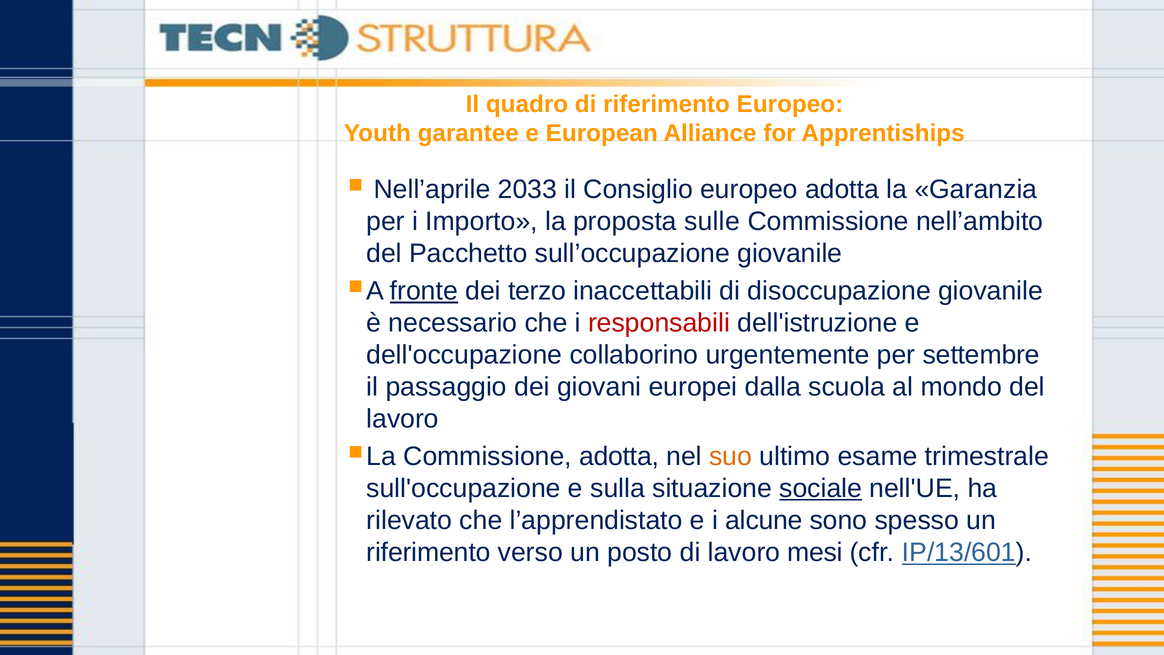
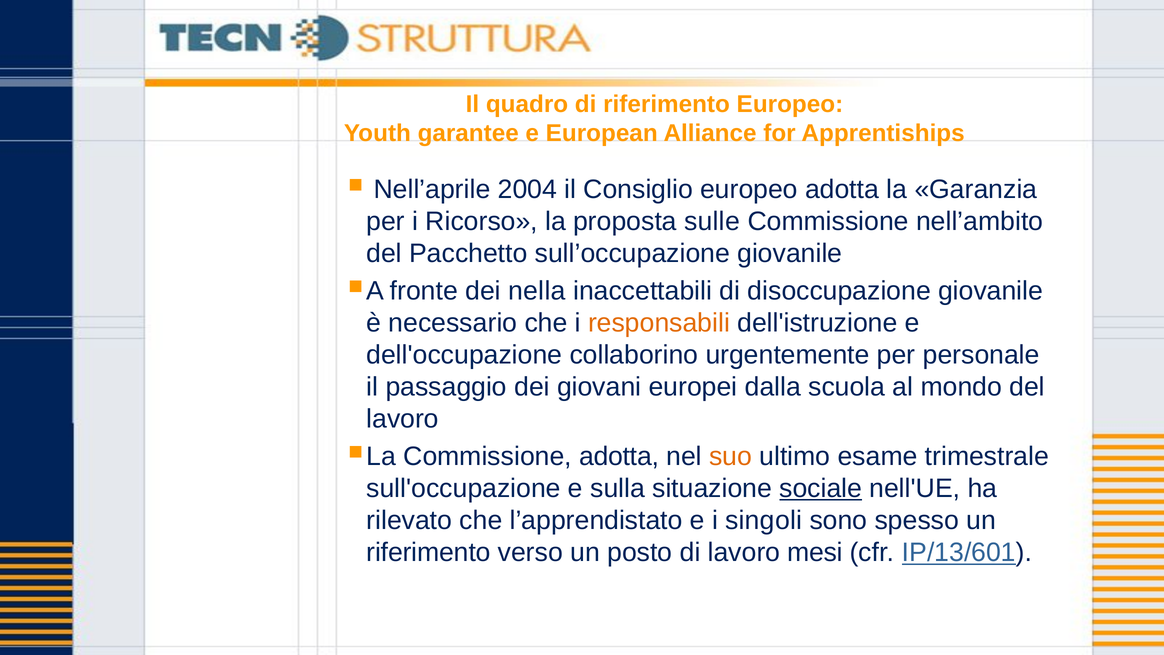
2033: 2033 -> 2004 (527, 190)
Importo: Importo -> Ricorso (482, 222)
fronte underline: present -> none (424, 291)
terzo: terzo -> nella (537, 291)
responsabili colour: red -> orange (659, 323)
settembre: settembre -> personale (981, 355)
alcune: alcune -> singoli (764, 520)
